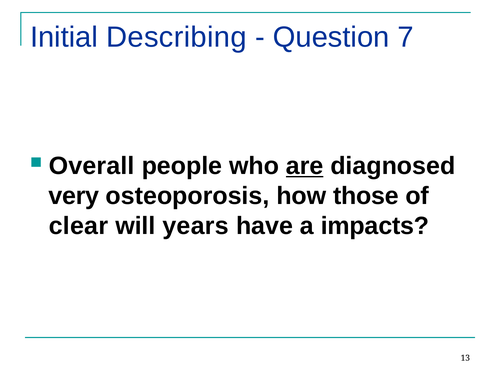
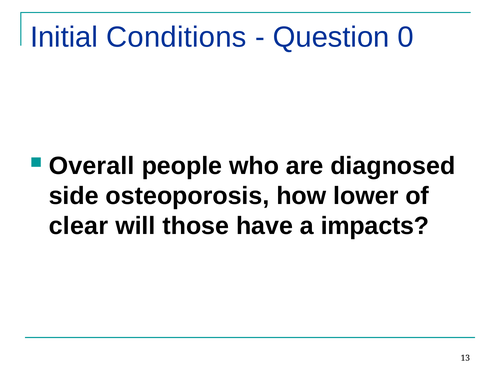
Describing: Describing -> Conditions (176, 37)
7: 7 -> 0 (406, 37)
are underline: present -> none (305, 166)
very: very -> side (74, 196)
those: those -> lower (366, 196)
years: years -> those (196, 226)
